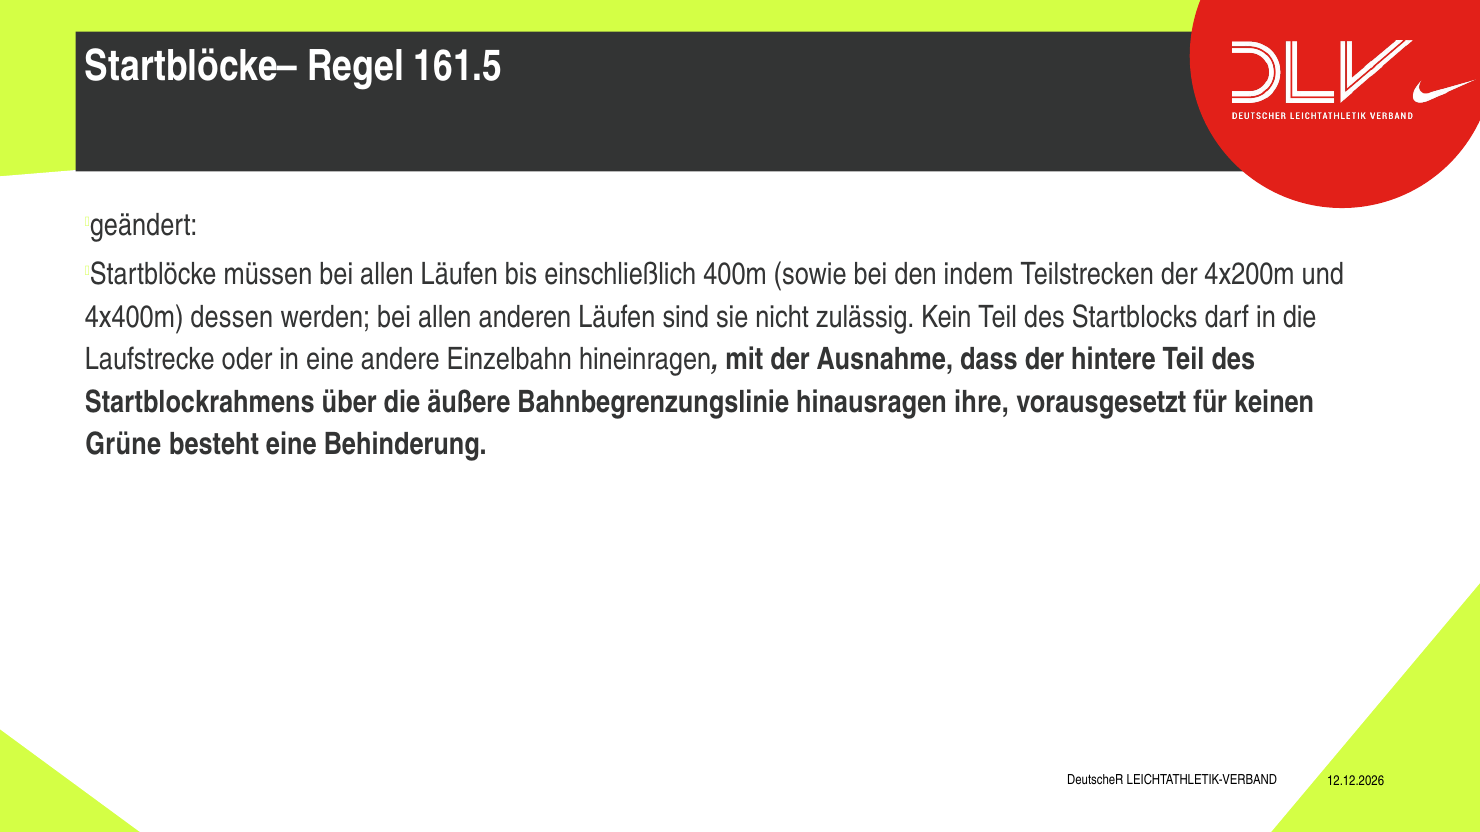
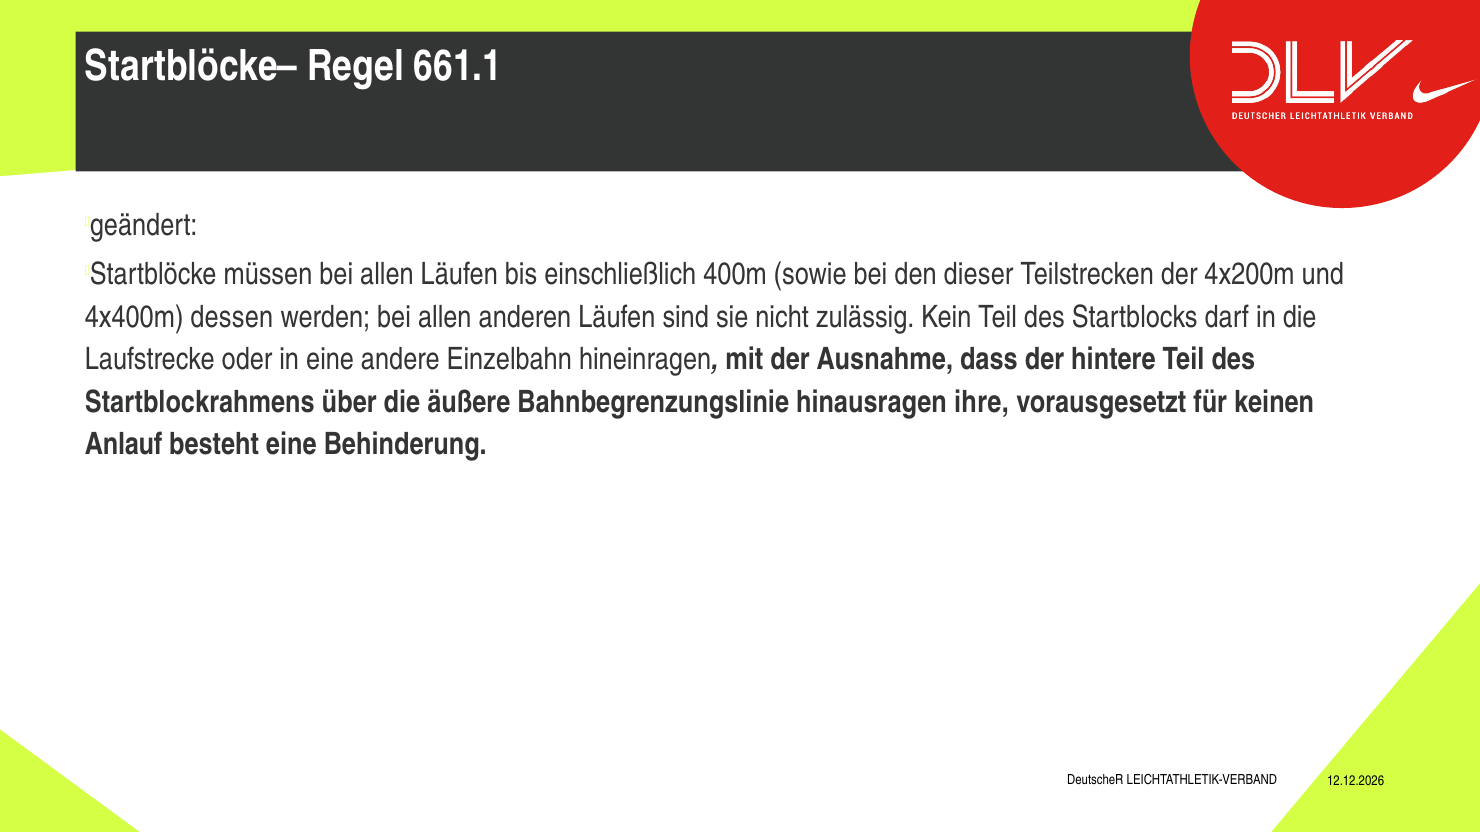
161.5: 161.5 -> 661.1 (458, 66)
indem: indem -> dieser (979, 275)
Grüne: Grüne -> Anlauf (124, 445)
